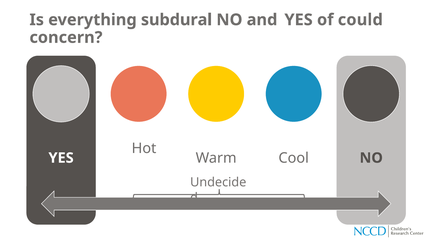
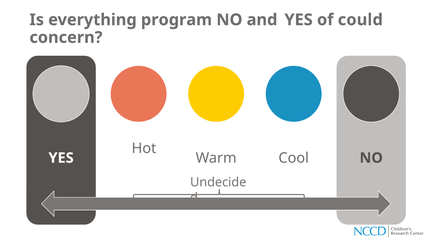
subdural: subdural -> program (176, 20)
